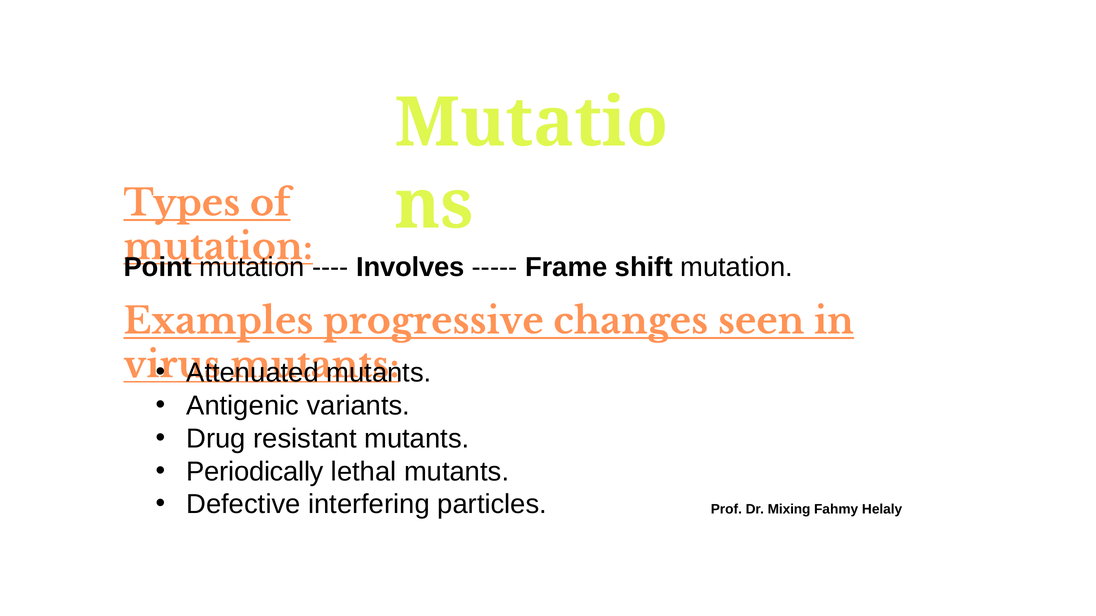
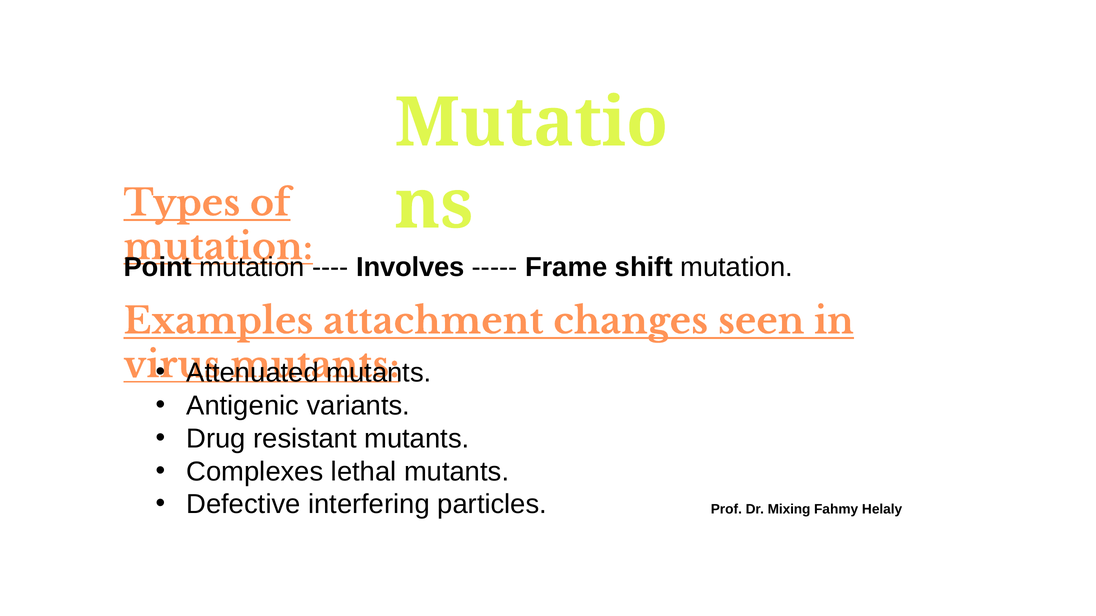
progressive: progressive -> attachment (433, 322)
Periodically: Periodically -> Complexes (255, 472)
